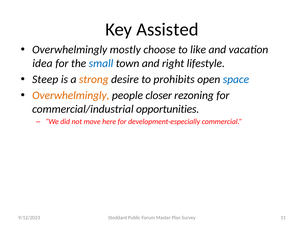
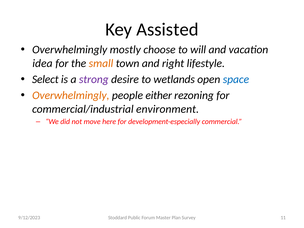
like: like -> will (198, 50)
small colour: blue -> orange (101, 63)
Steep: Steep -> Select (45, 79)
strong colour: orange -> purple (94, 79)
prohibits: prohibits -> wetlands (174, 79)
closer: closer -> either (159, 95)
opportunities: opportunities -> environment (168, 109)
